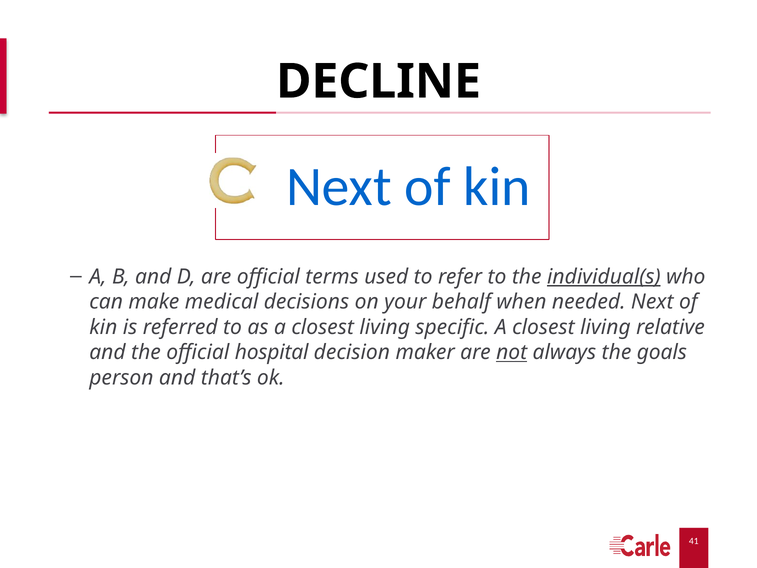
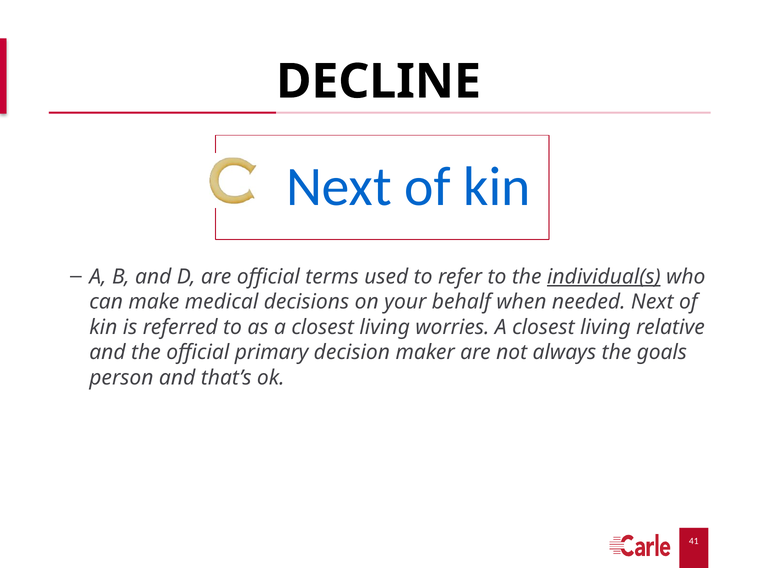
specific: specific -> worries (452, 327)
hospital: hospital -> primary (272, 352)
not underline: present -> none (512, 352)
